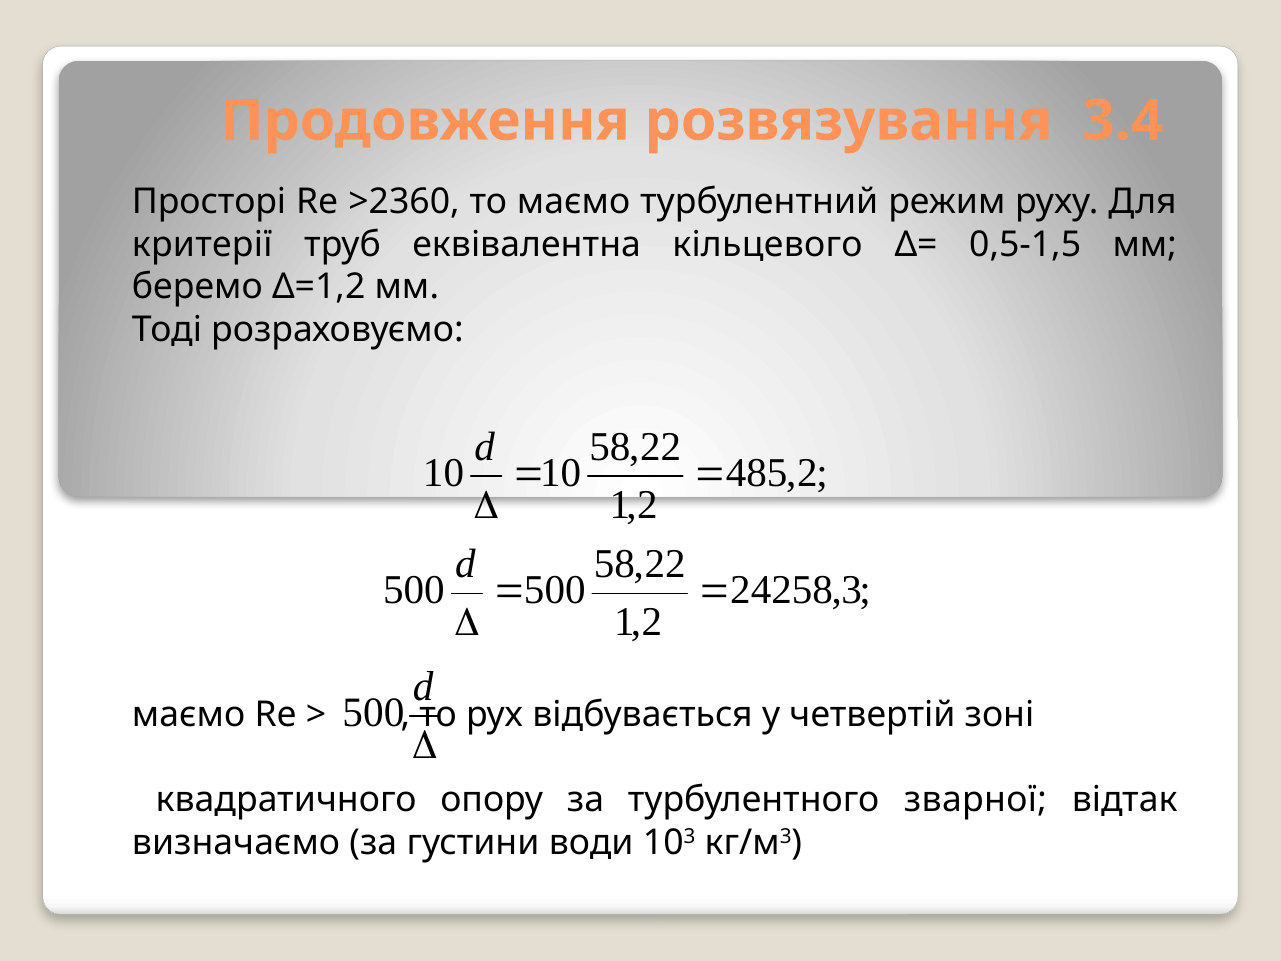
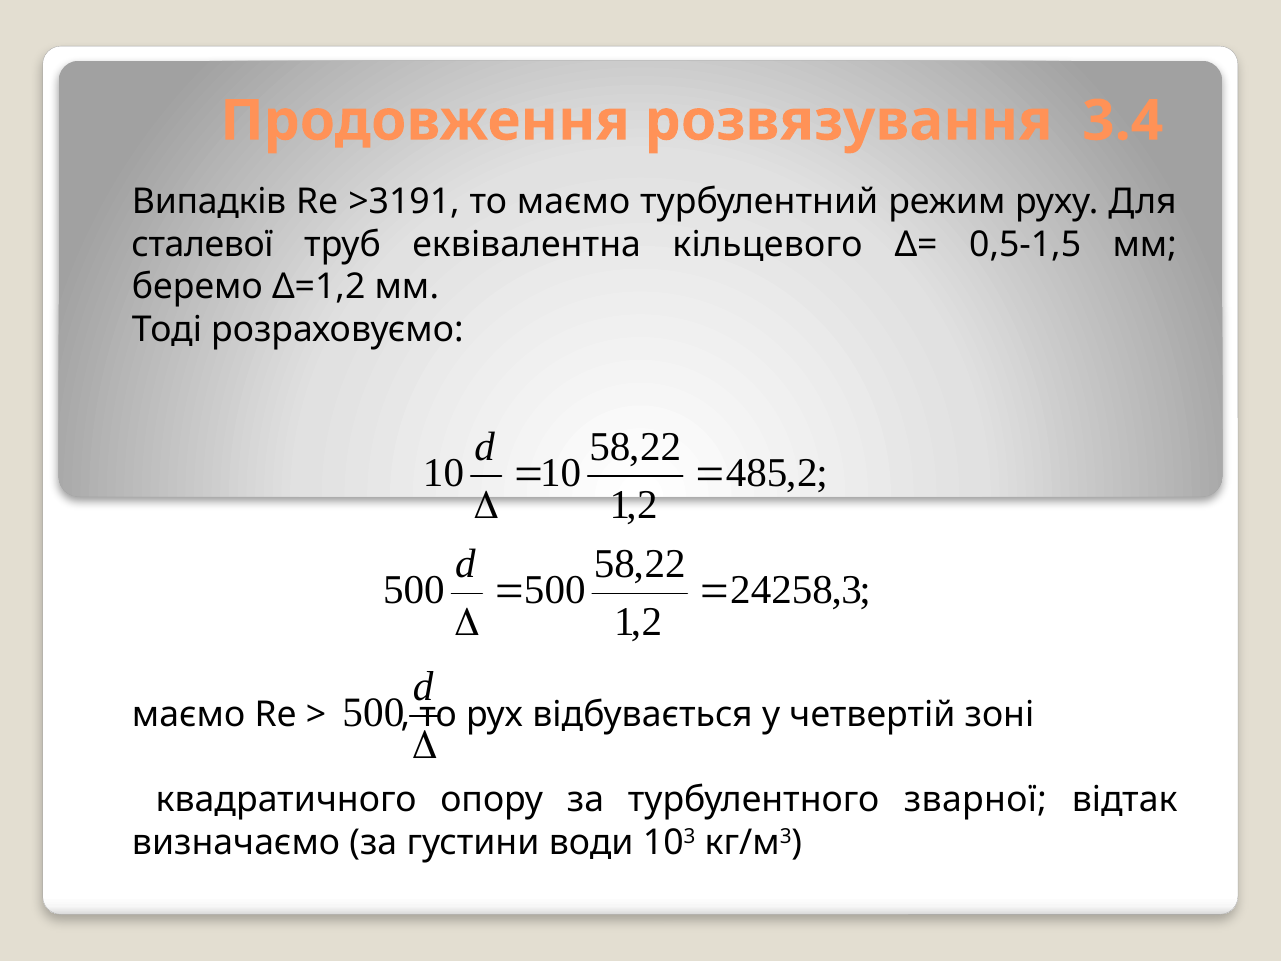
Просторі: Просторі -> Випадків (209, 202)
>2360: >2360 -> >3191 (404, 202)
критерії: критерії -> сталевої (203, 244)
